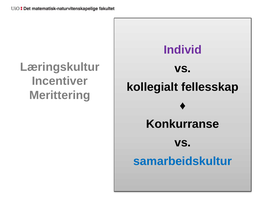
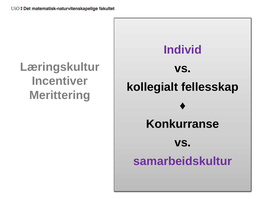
samarbeidskultur colour: blue -> purple (183, 162)
